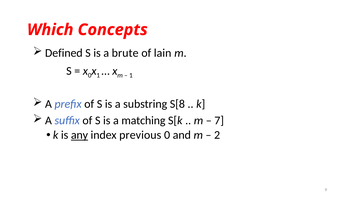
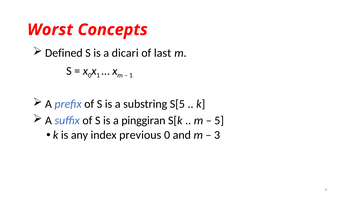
Which: Which -> Worst (50, 30)
brute: brute -> dicari (125, 53)
lain: lain -> last (163, 53)
S[8: S[8 -> S[5 (177, 104)
matching: matching -> pinggiran (143, 121)
7: 7 -> 5 (219, 121)
any underline: present -> none (79, 135)
2: 2 -> 3 (217, 135)
